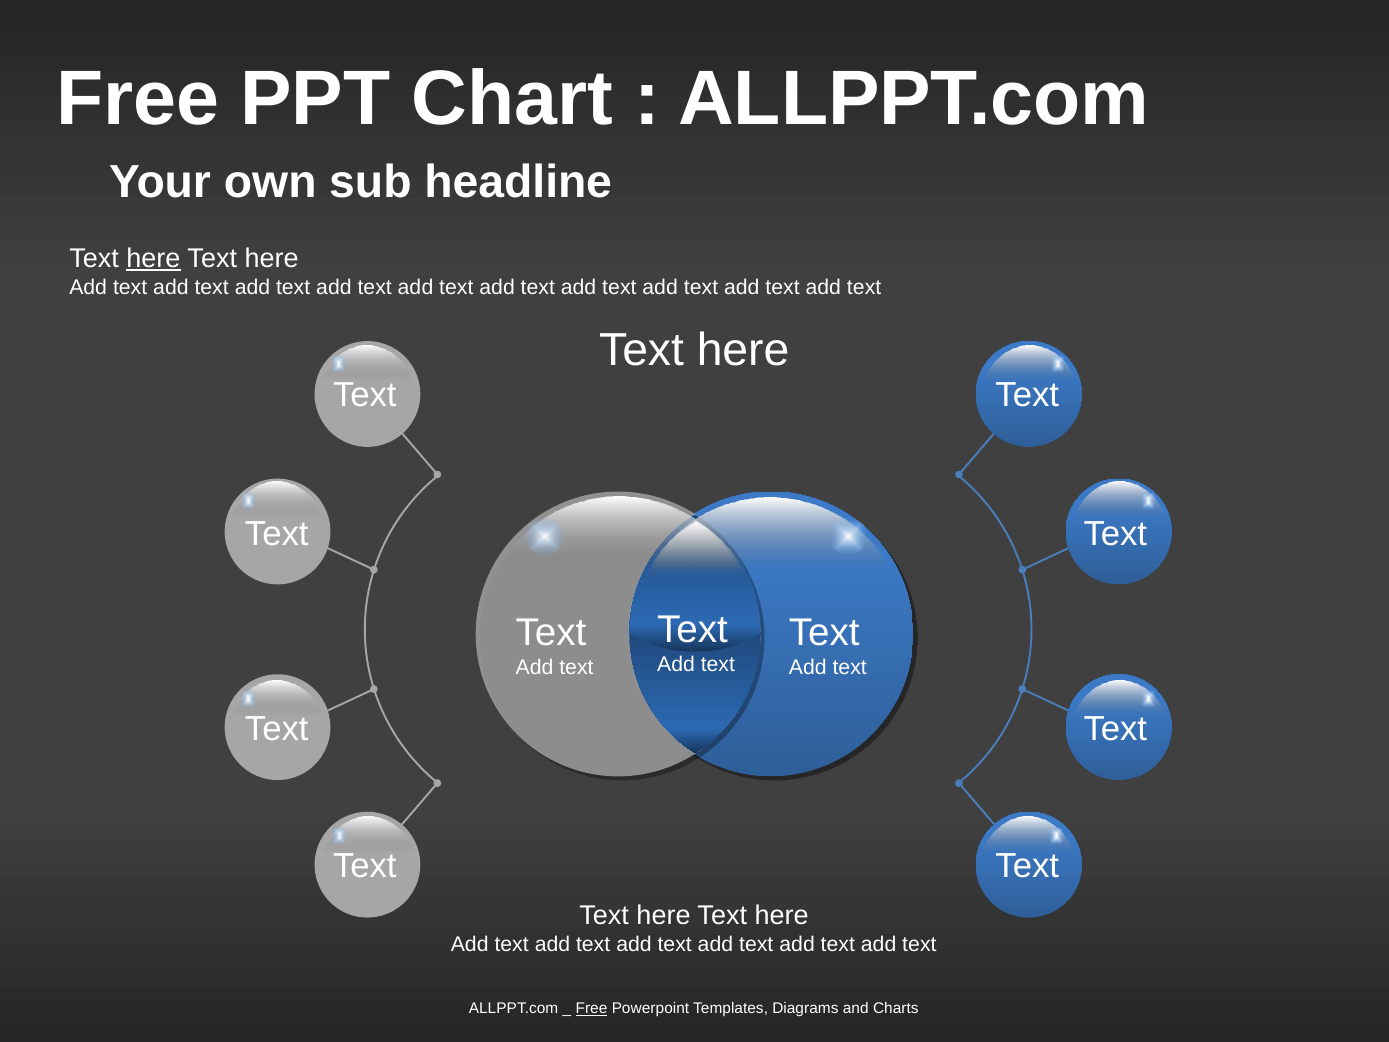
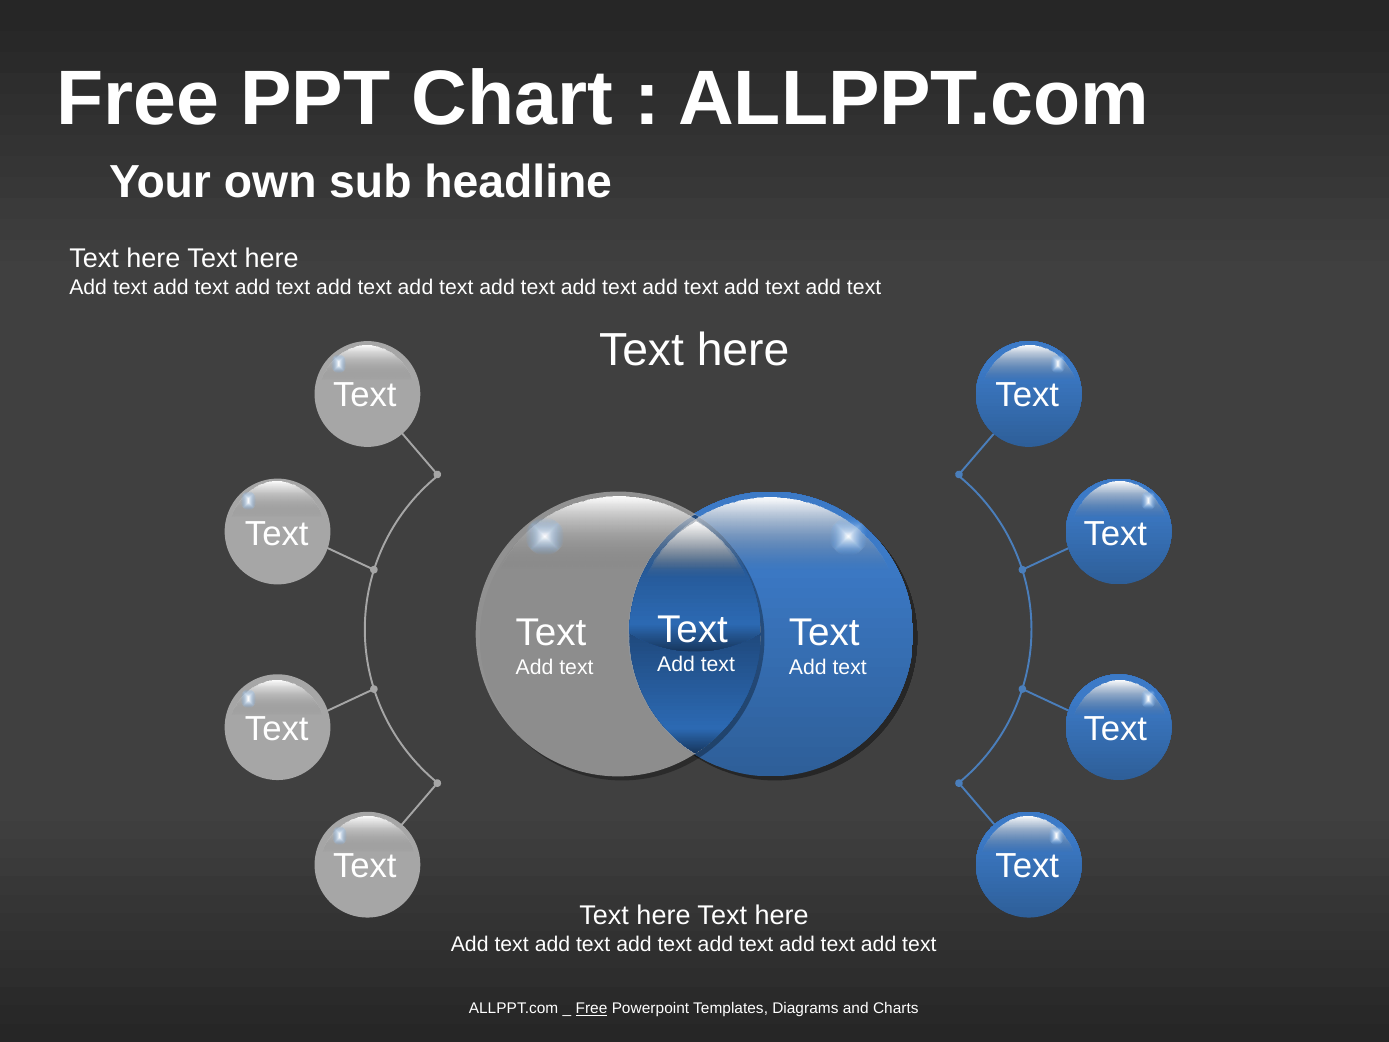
here underline: present -> none (153, 259)
